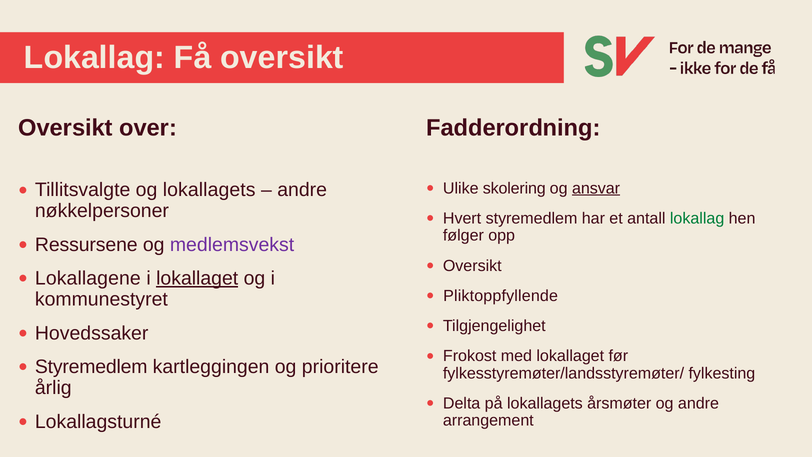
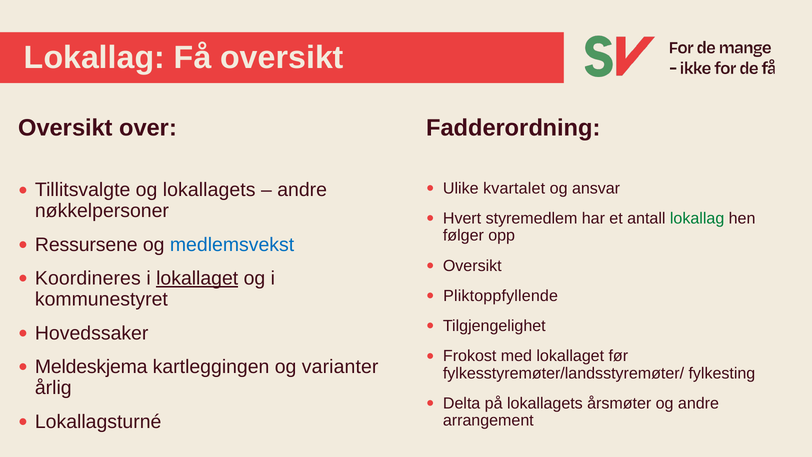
skolering: skolering -> kvartalet (514, 188)
ansvar underline: present -> none (596, 188)
medlemsvekst colour: purple -> blue (232, 245)
Lokallagene: Lokallagene -> Koordineres (88, 278)
Styremedlem: Styremedlem -> Meldeskjema (91, 367)
prioritere: prioritere -> varianter (340, 367)
